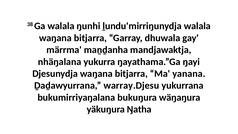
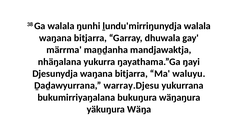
yanana: yanana -> waluyu (189, 74)
Ŋatha: Ŋatha -> Wäŋa (139, 109)
